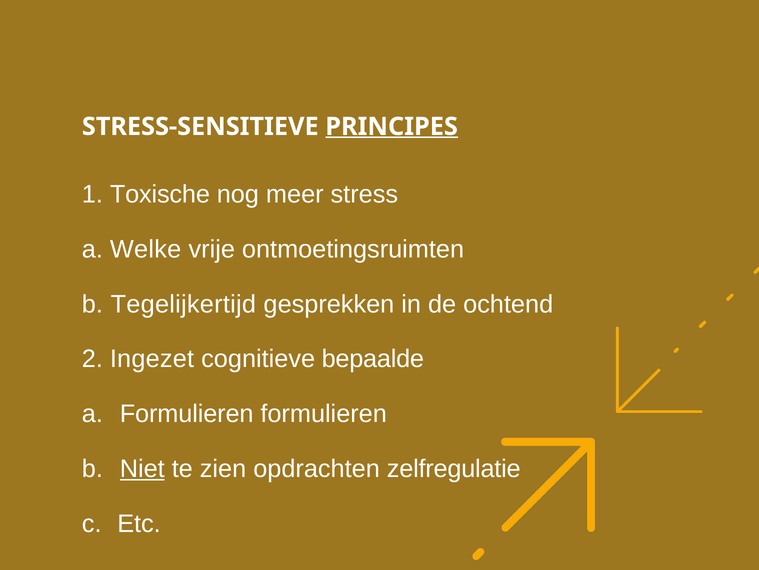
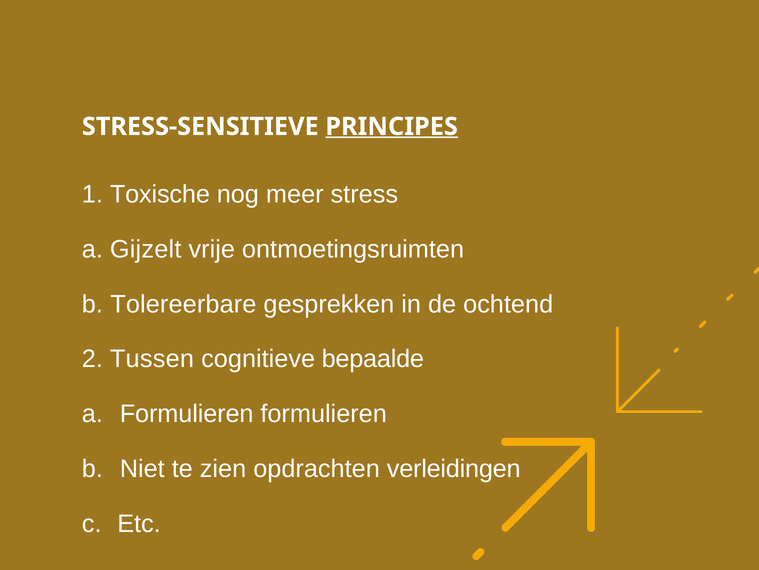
Welke: Welke -> Gijzelt (146, 249)
Tegelijkertijd: Tegelijkertijd -> Tolereerbare (183, 304)
Ingezet: Ingezet -> Tussen (152, 359)
Niet underline: present -> none (142, 468)
zelfregulatie: zelfregulatie -> verleidingen (454, 468)
